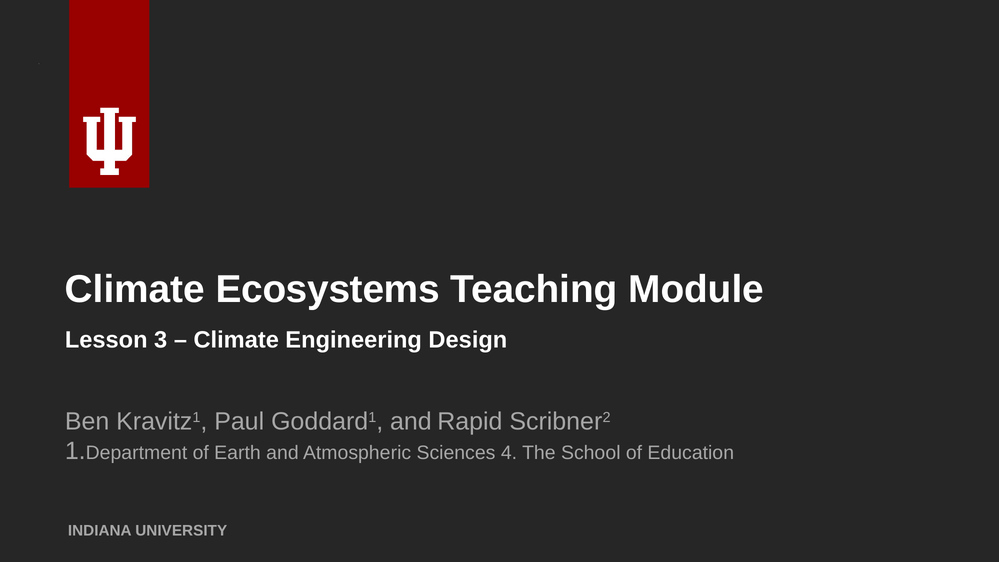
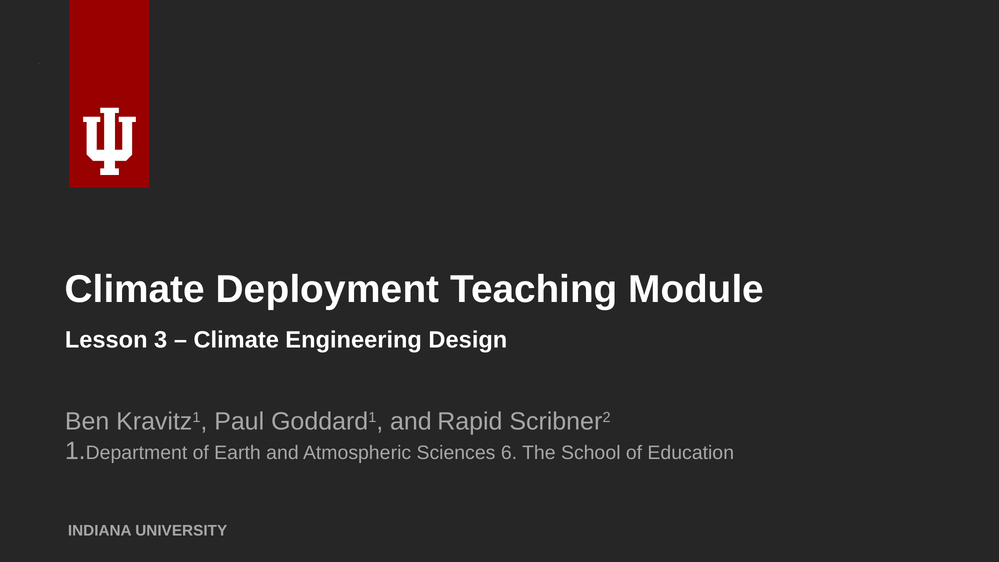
Ecosystems: Ecosystems -> Deployment (328, 289)
4: 4 -> 6 (509, 453)
